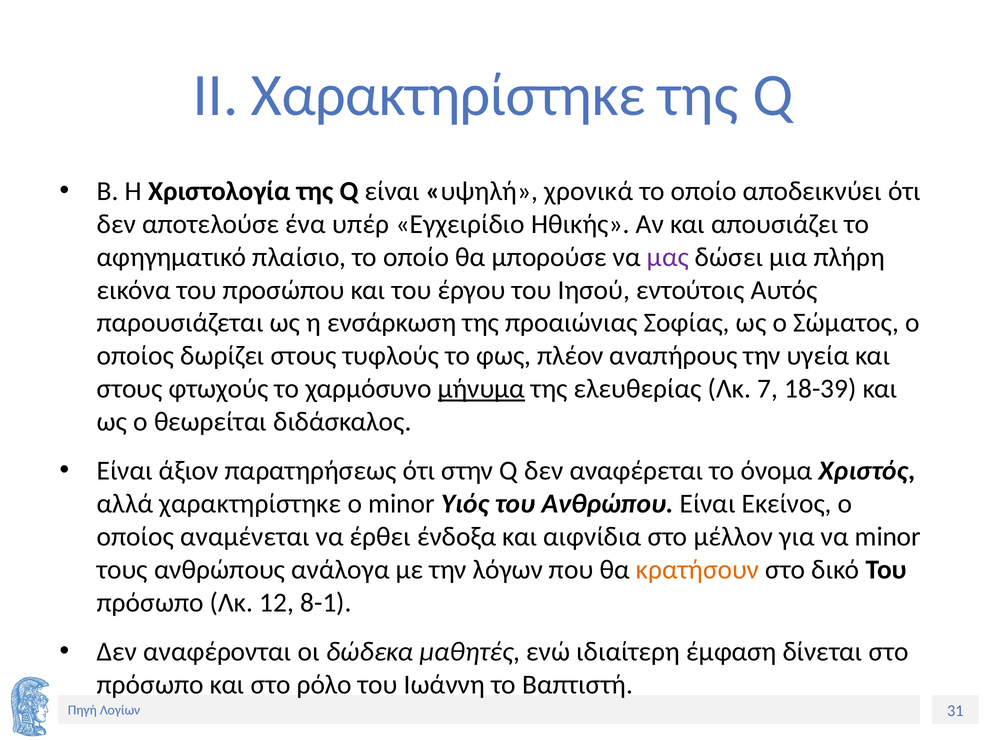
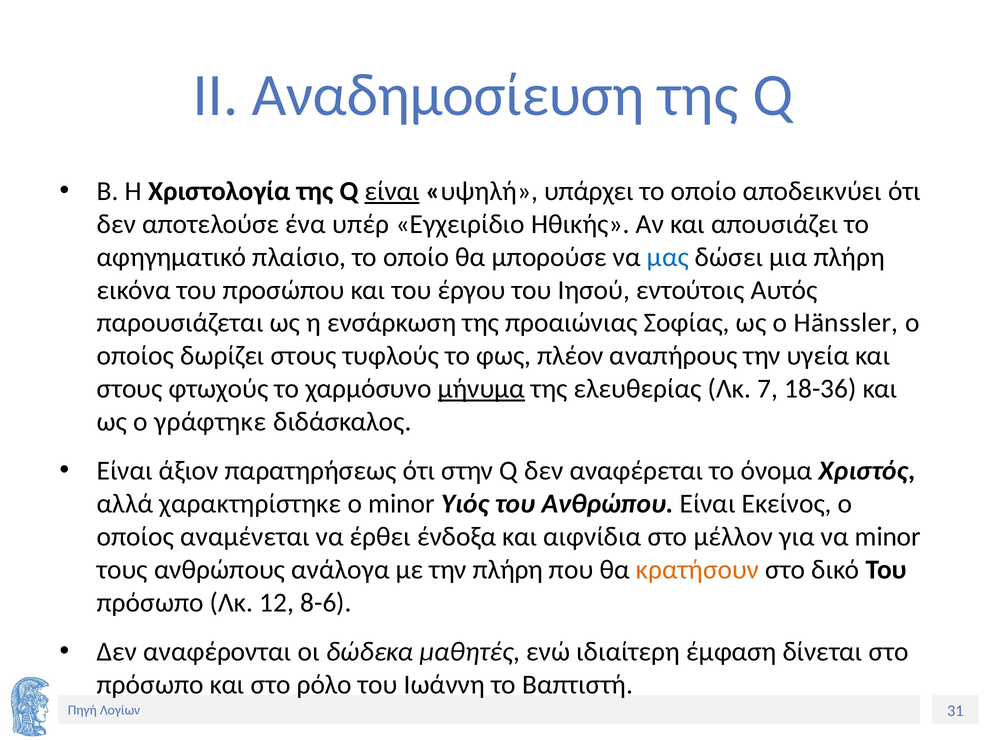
ΙI Χαρακτηρίστηκε: Χαρακτηρίστηκε -> Αναδημοσίευση (448, 95)
είναι underline: none -> present (392, 191)
χρονικά: χρονικά -> υπάρχει (589, 191)
μας colour: purple -> blue (668, 257)
Σώματος: Σώματος -> Hänssler (846, 323)
18-39: 18-39 -> 18-36 (820, 388)
θεωρείται: θεωρείται -> γράφτηκε (210, 421)
την λόγων: λόγων -> πλήρη (508, 569)
8-1: 8-1 -> 8-6 (326, 602)
